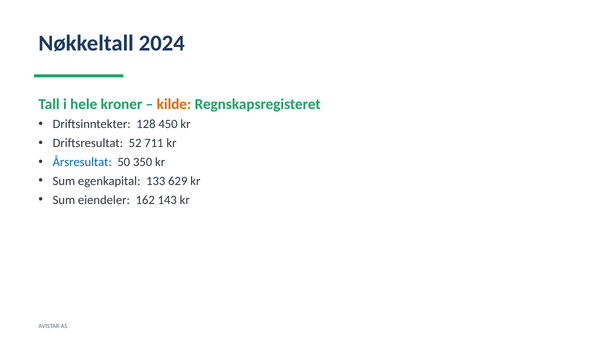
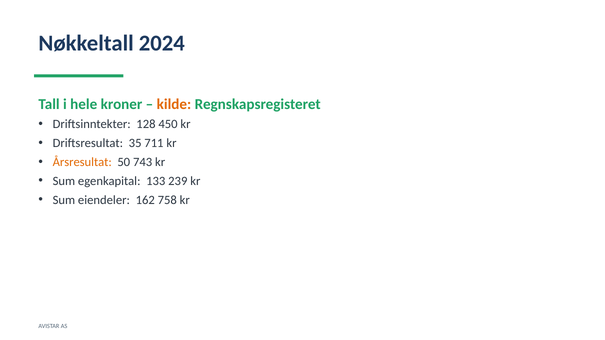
52: 52 -> 35 (135, 143)
Årsresultat colour: blue -> orange (82, 162)
350: 350 -> 743 (143, 162)
629: 629 -> 239 (178, 181)
143: 143 -> 758 (167, 200)
